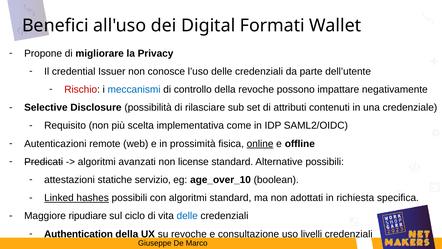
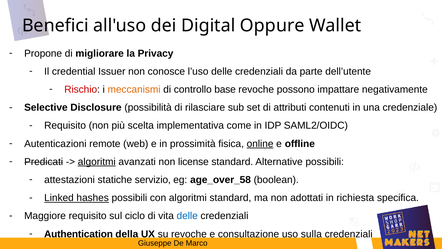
Formati: Formati -> Oppure (272, 26)
meccanismi colour: blue -> orange (134, 89)
controllo della: della -> base (225, 89)
algoritmi underline: none -> present (97, 162)
age_over_10: age_over_10 -> age_over_58 (221, 180)
Maggiore ripudiare: ripudiare -> requisito (88, 216)
livelli: livelli -> sulla (311, 234)
